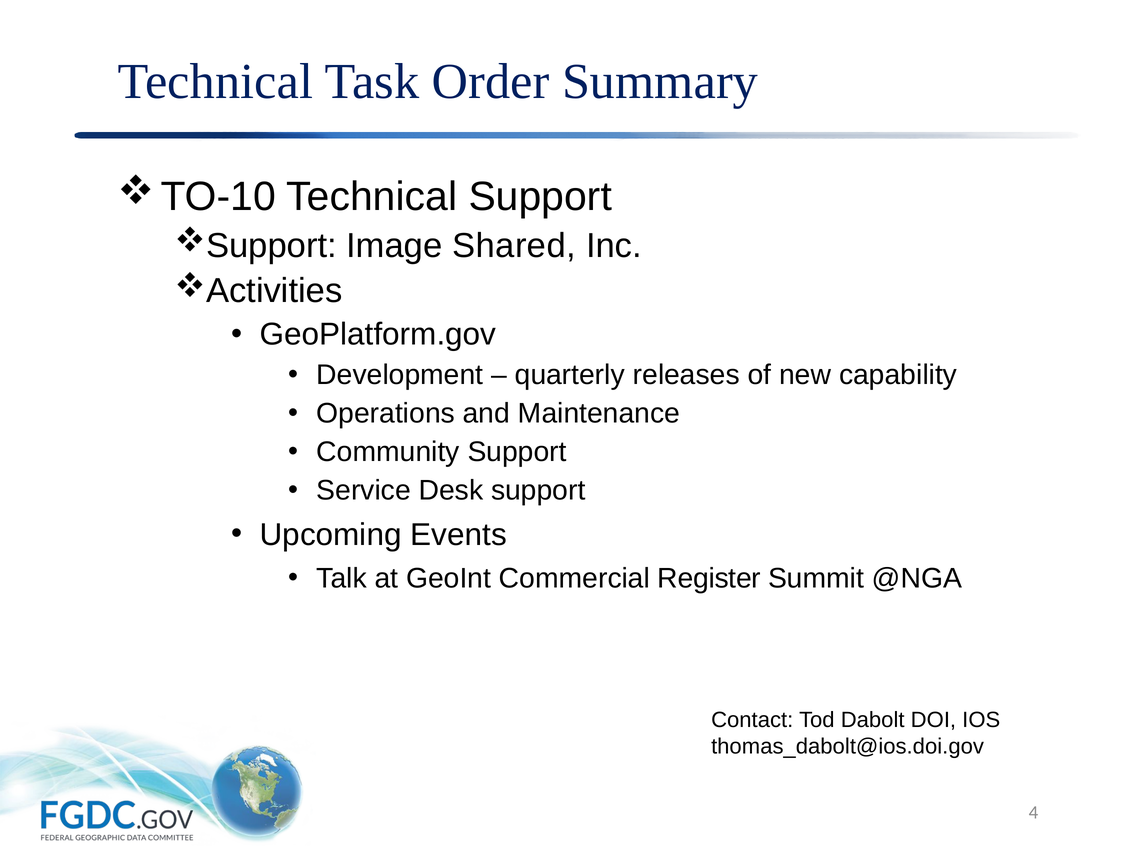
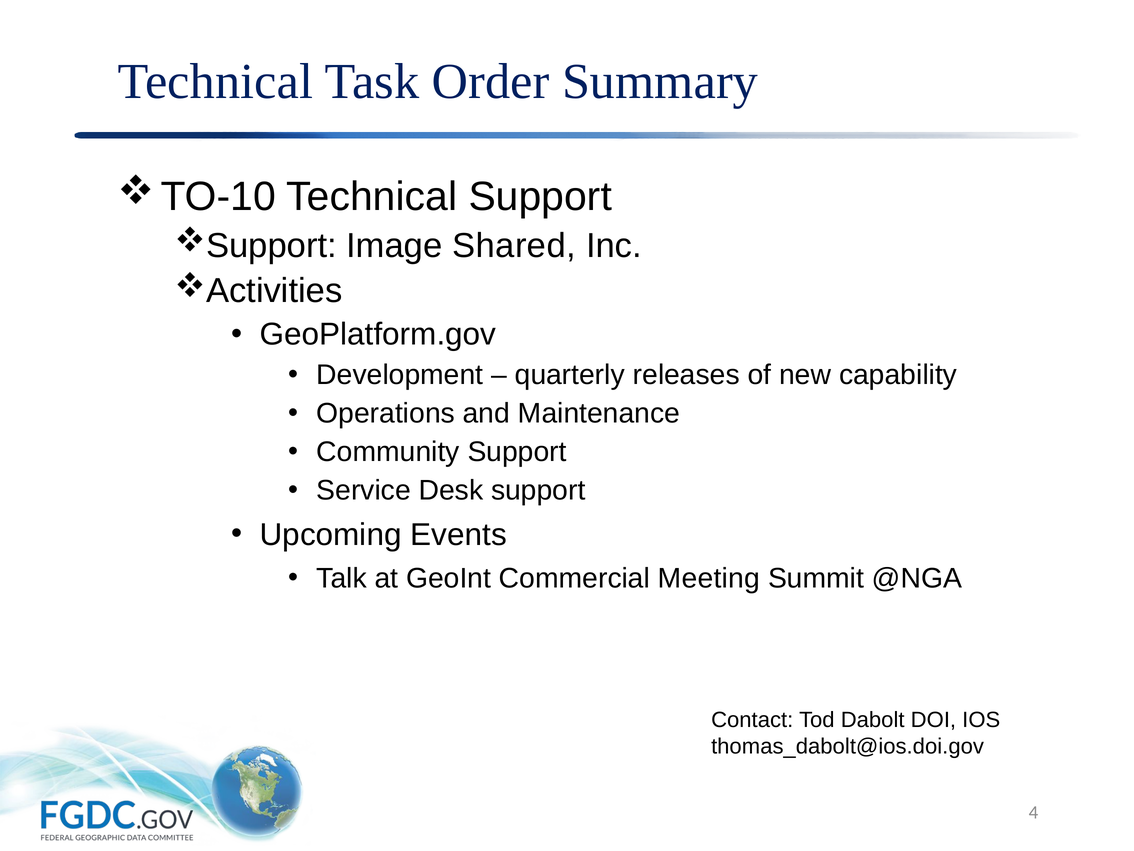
Register: Register -> Meeting (709, 578)
